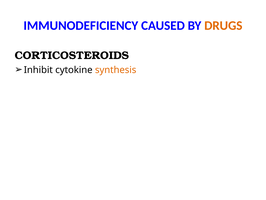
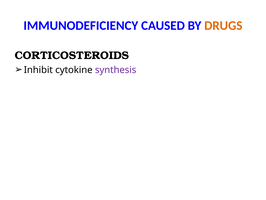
synthesis colour: orange -> purple (116, 70)
